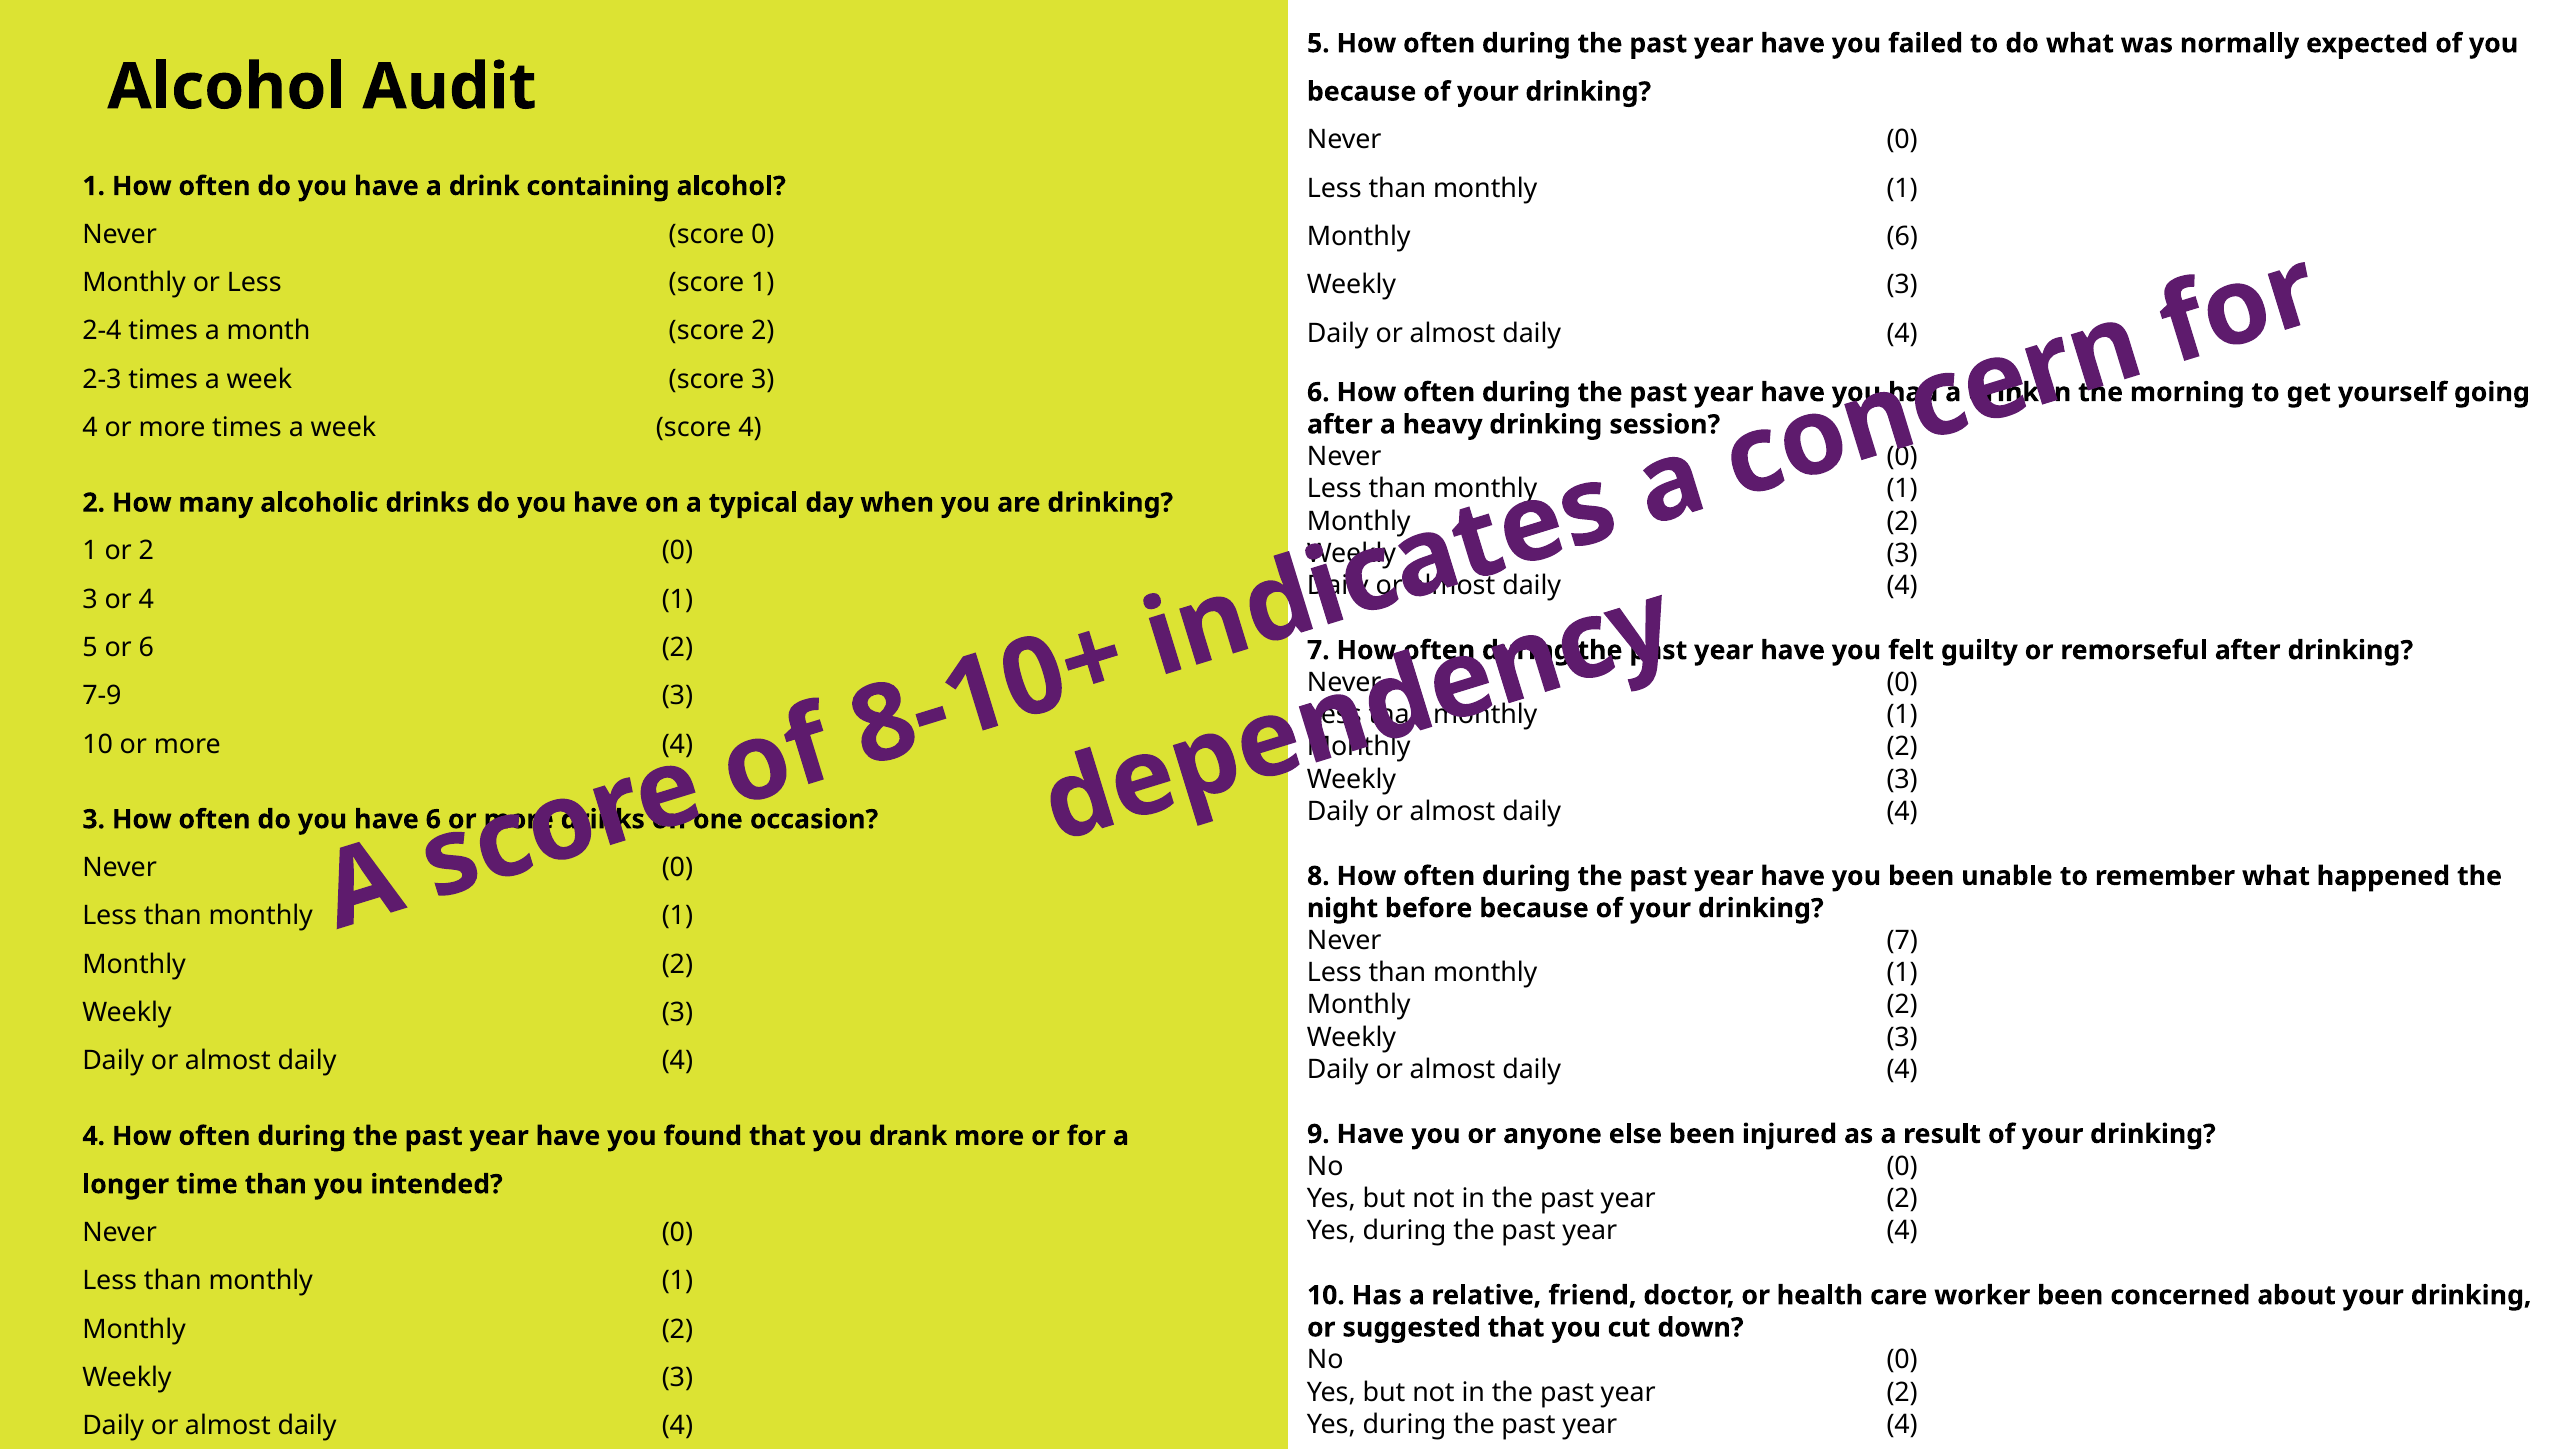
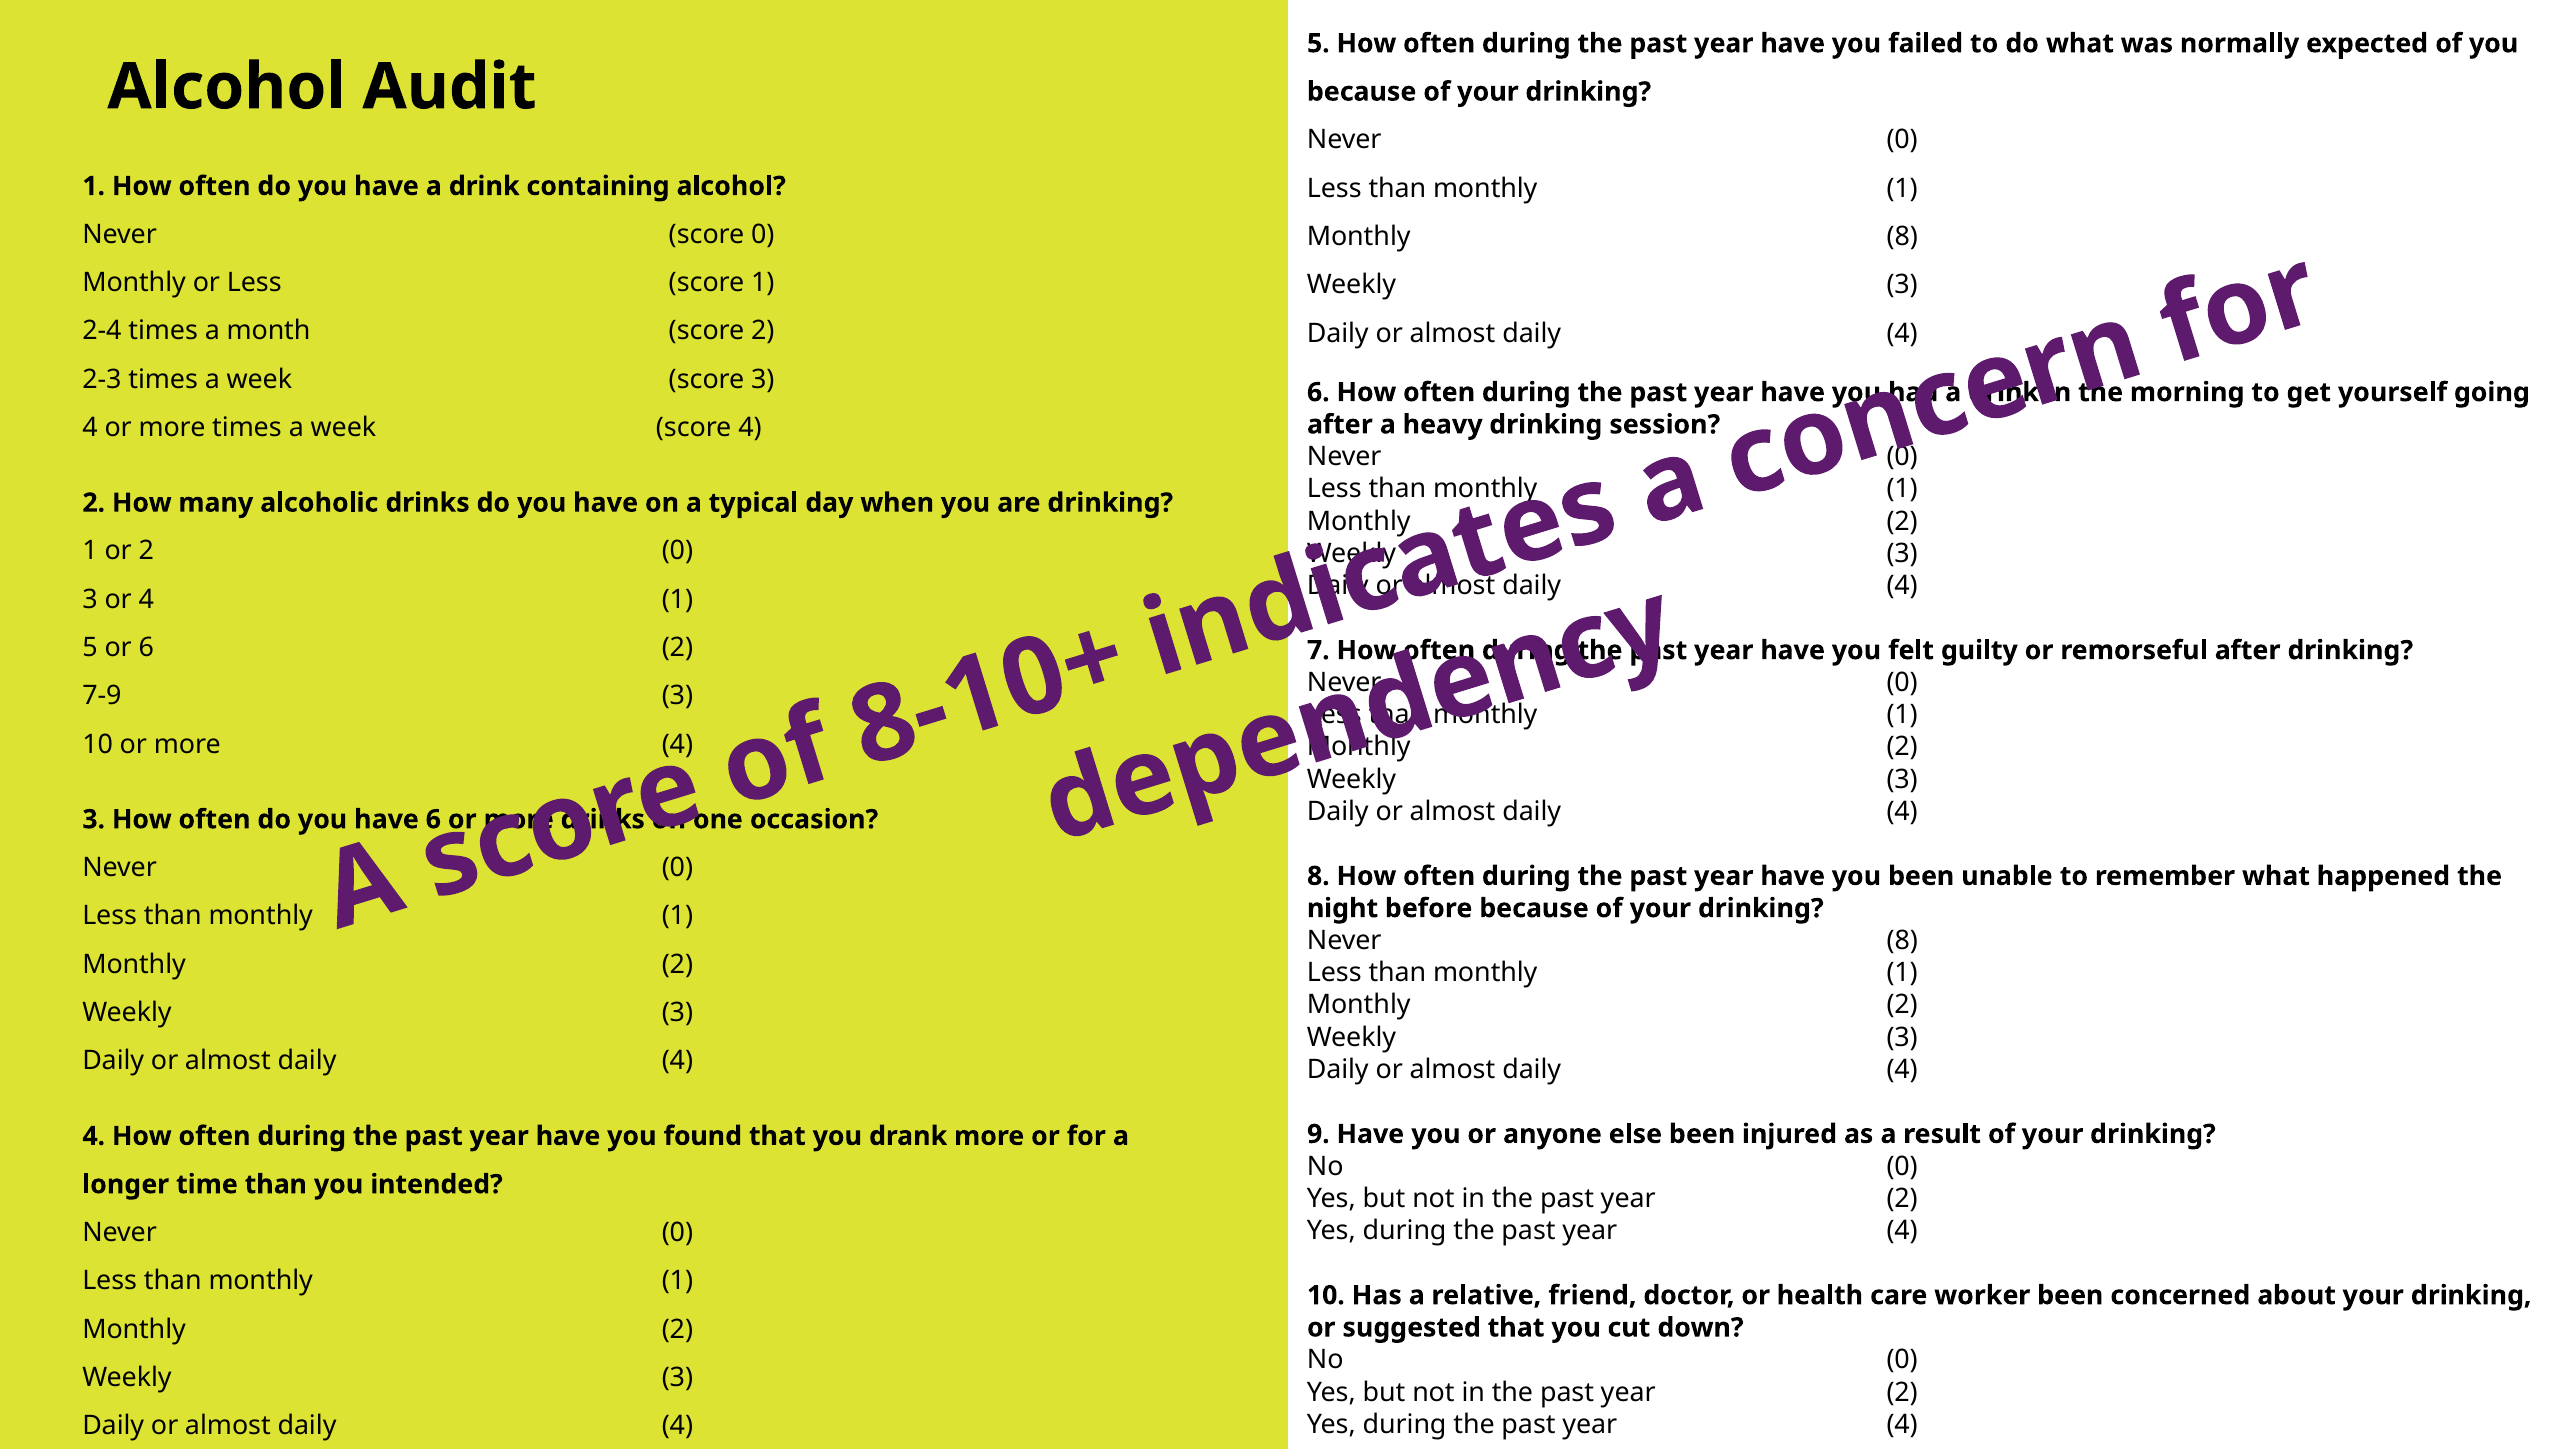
Monthly 6: 6 -> 8 (1902, 237)
Never 7: 7 -> 8 (1902, 941)
